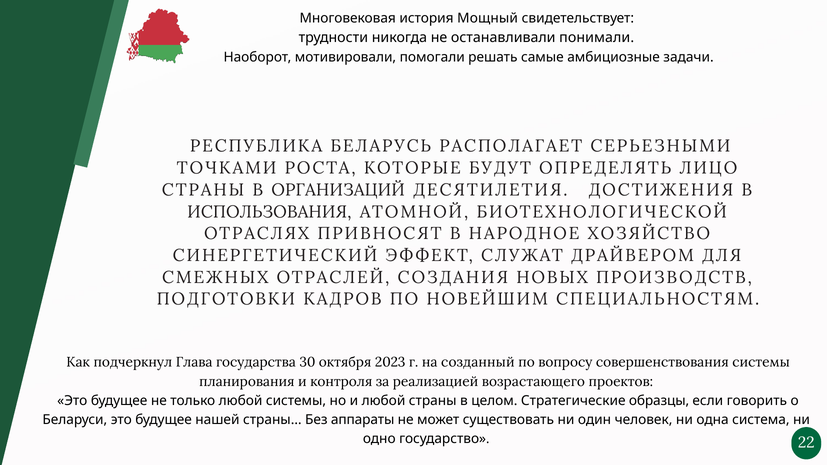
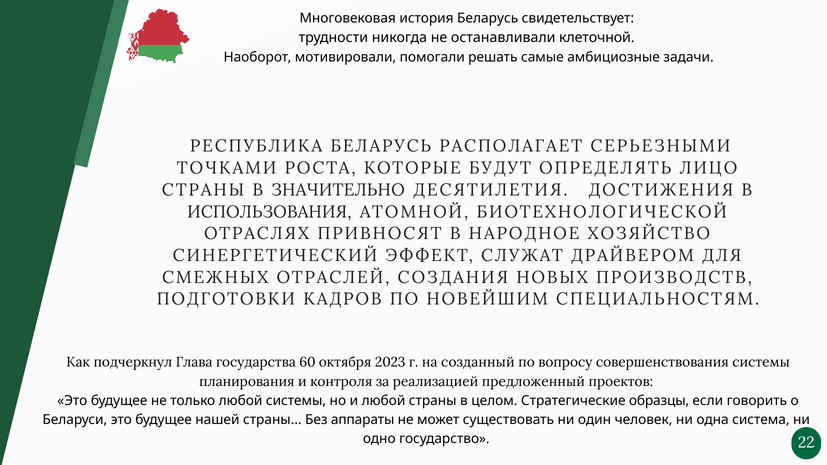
история Мощный: Мощный -> Беларусь (488, 18)
понимали: понимали -> клеточной (597, 38)
ОРГАНИЗАЦИЙ: ОРГАНИЗАЦИЙ -> ЗНАЧИТЕЛЬНО (338, 190)
30: 30 -> 60 (307, 363)
возрастающего: возрастающего -> предложенный (533, 382)
